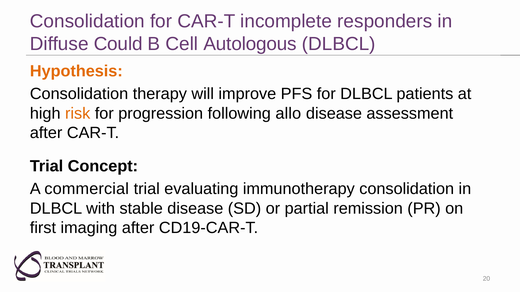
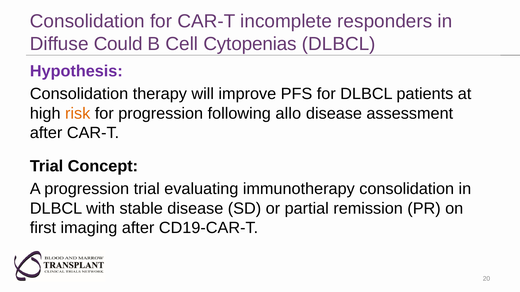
Autologous: Autologous -> Cytopenias (250, 44)
Hypothesis colour: orange -> purple (76, 71)
A commercial: commercial -> progression (87, 189)
